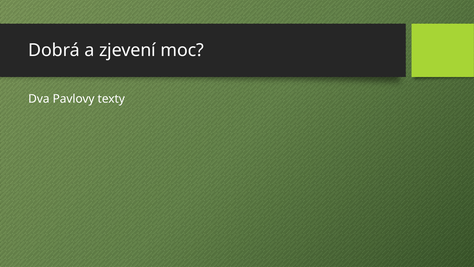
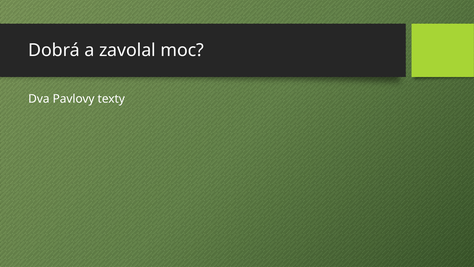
zjevení: zjevení -> zavolal (127, 50)
